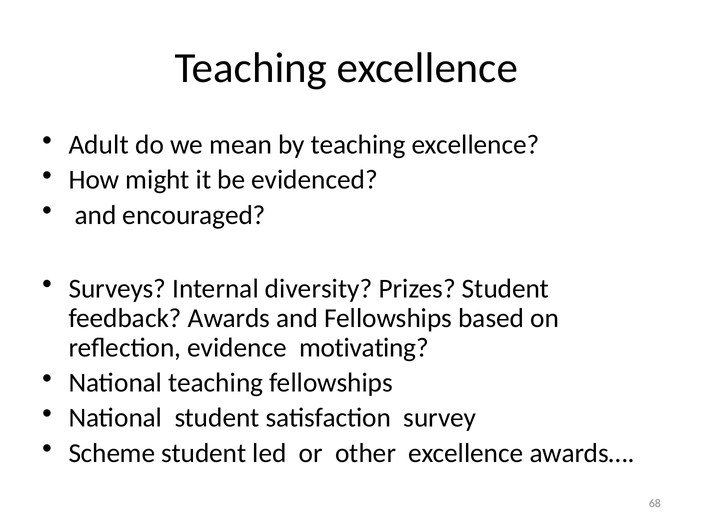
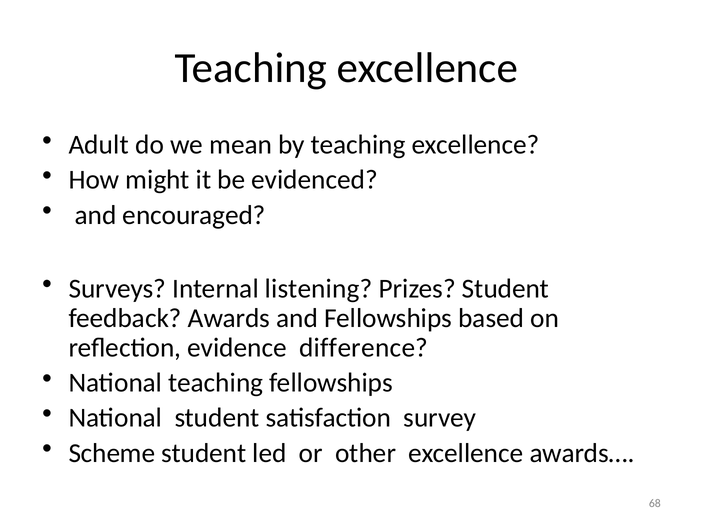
diversity: diversity -> listening (319, 289)
motivating: motivating -> difference (364, 348)
